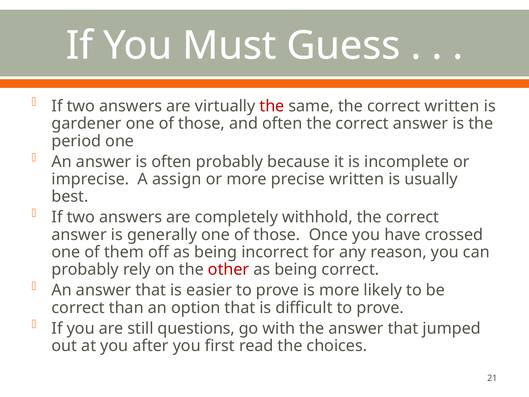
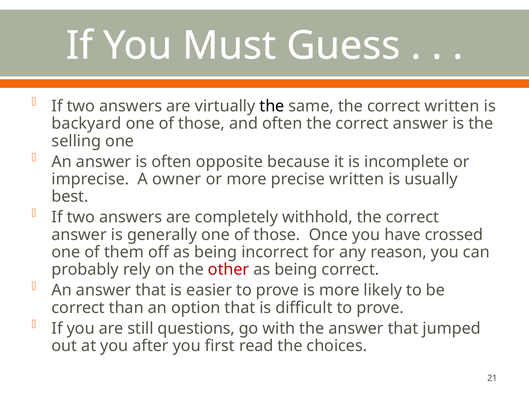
the colour: red -> black (272, 106)
gardener: gardener -> backyard (87, 124)
period: period -> selling (76, 141)
often probably: probably -> opposite (229, 162)
assign: assign -> owner (177, 179)
